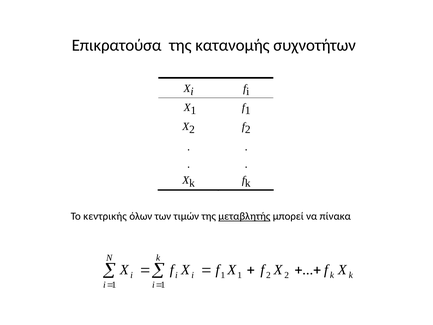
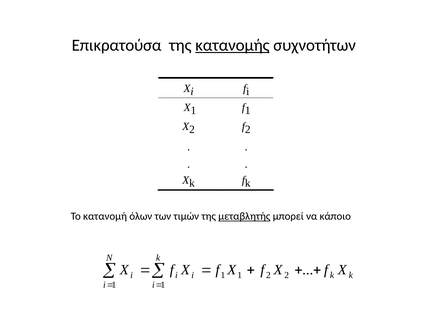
κατανομής underline: none -> present (232, 45)
κεντρικής: κεντρικής -> κατανομή (105, 216)
πίνακα: πίνακα -> κάποιο (335, 216)
